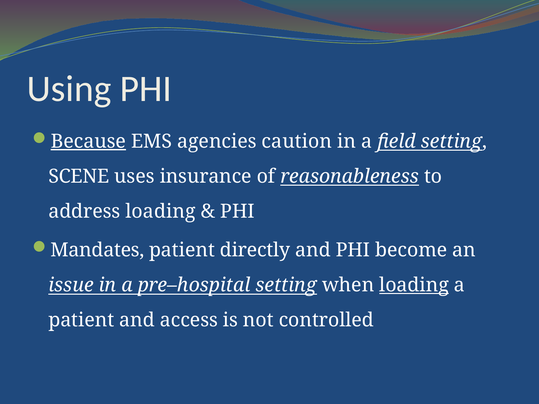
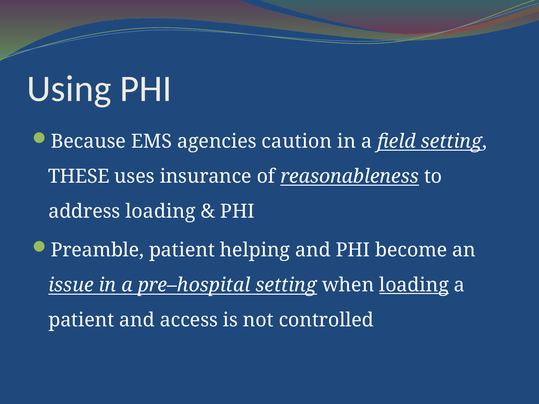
Because underline: present -> none (88, 141)
SCENE: SCENE -> THESE (79, 176)
Mandates: Mandates -> Preamble (97, 250)
directly: directly -> helping (255, 250)
